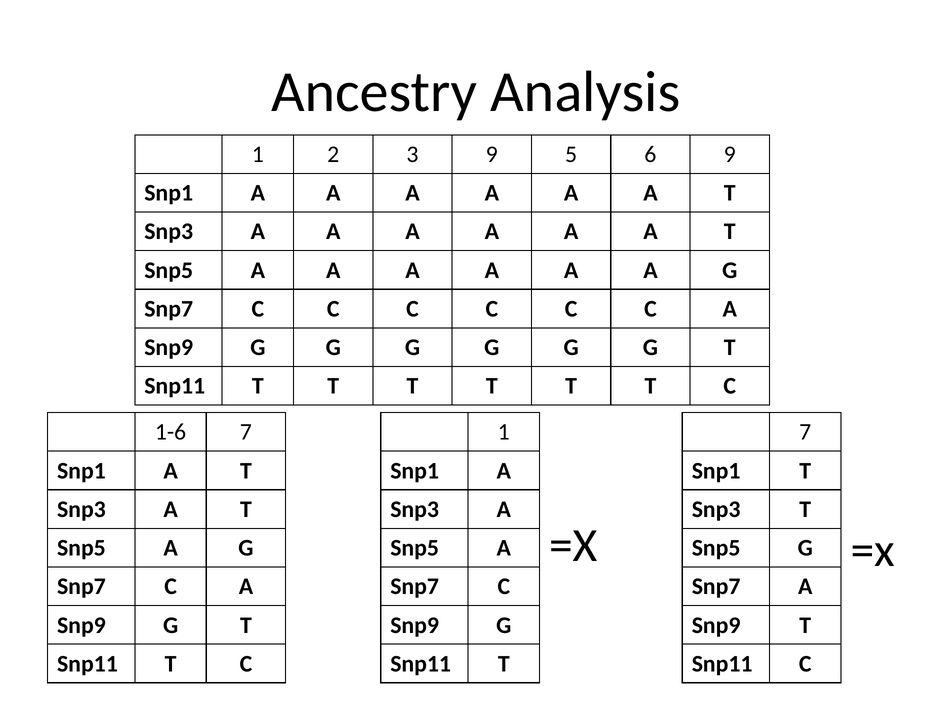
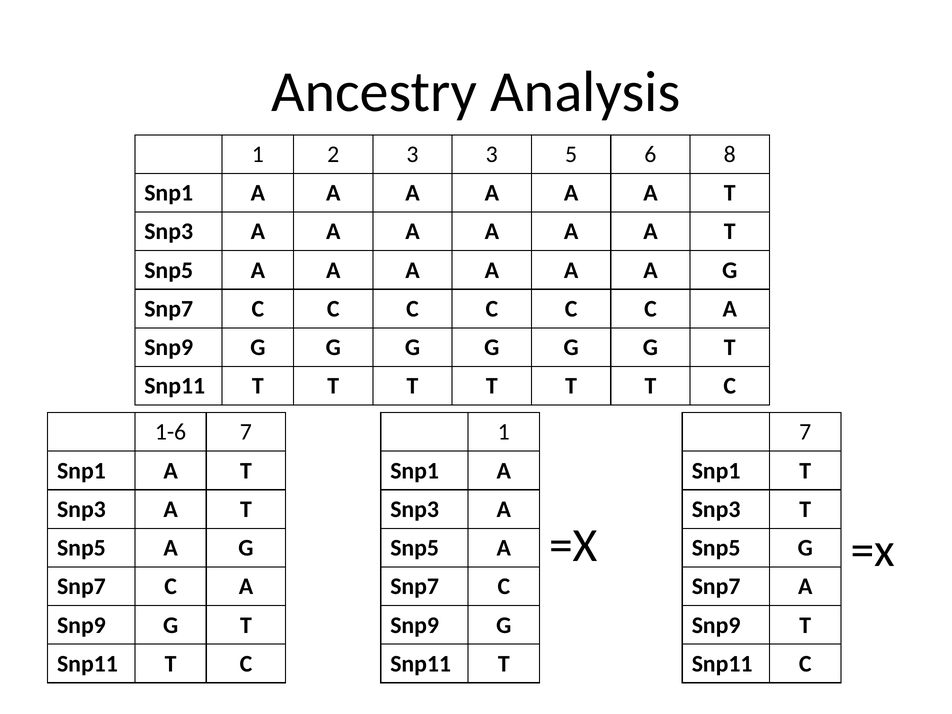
3 9: 9 -> 3 (492, 154)
6 9: 9 -> 8 (730, 154)
